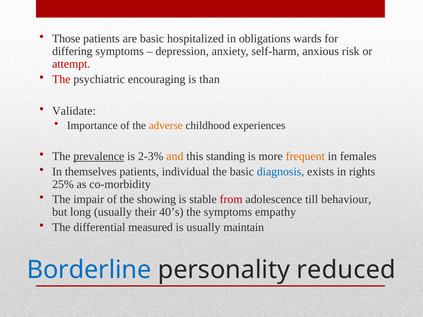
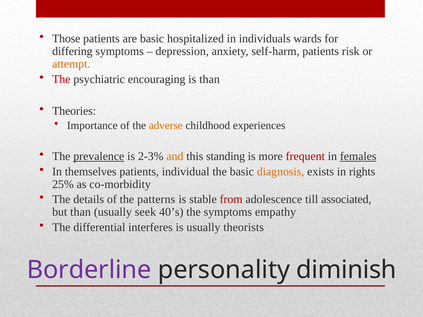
obligations: obligations -> individuals (265, 39)
self-harm anxious: anxious -> patients (321, 51)
attempt colour: red -> orange (71, 64)
Validate: Validate -> Theories (74, 111)
frequent colour: orange -> red (305, 156)
females underline: none -> present (358, 156)
diagnosis colour: blue -> orange (281, 172)
impair: impair -> details (89, 200)
showing: showing -> patterns (156, 200)
behaviour: behaviour -> associated (346, 200)
but long: long -> than (81, 212)
their: their -> seek (145, 212)
measured: measured -> interferes (151, 227)
maintain: maintain -> theorists (244, 227)
Borderline colour: blue -> purple (89, 270)
reduced: reduced -> diminish (346, 270)
